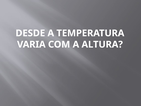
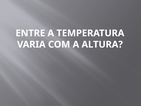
DESDE: DESDE -> ENTRE (30, 33)
